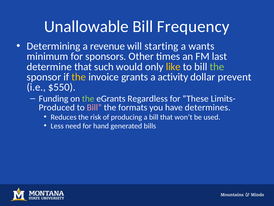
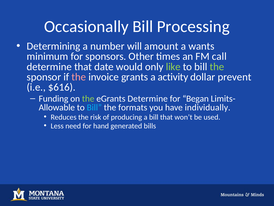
Unallowable: Unallowable -> Occasionally (86, 27)
Frequency: Frequency -> Processing (193, 27)
revenue: revenue -> number (107, 46)
starting: starting -> amount (161, 46)
last: last -> call (219, 56)
such: such -> date (104, 67)
like colour: yellow -> light green (173, 67)
the colour: yellow -> pink (79, 77)
$550: $550 -> $616 (62, 87)
eGrants Regardless: Regardless -> Determine (148, 98)
These: These -> Began (196, 98)
Produced: Produced -> Allowable (57, 107)
Bill colour: pink -> light blue (94, 107)
determines: determines -> individually (208, 107)
